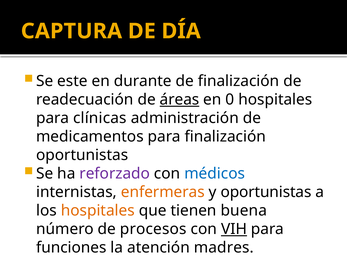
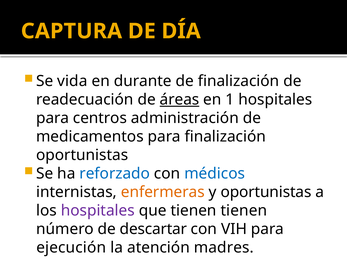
este: este -> vida (72, 81)
0: 0 -> 1 (230, 100)
clínicas: clínicas -> centros (100, 118)
reforzado colour: purple -> blue (115, 174)
hospitales colour: orange -> purple (98, 211)
tienen buena: buena -> tienen (244, 211)
procesos: procesos -> descartar (153, 229)
VIH underline: present -> none (234, 229)
funciones: funciones -> ejecución (71, 248)
